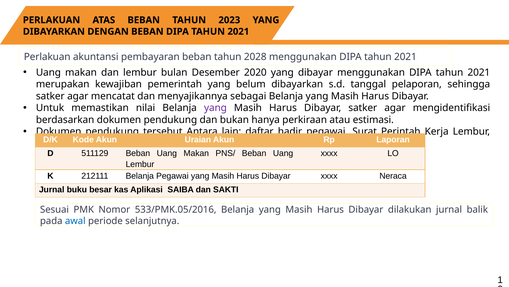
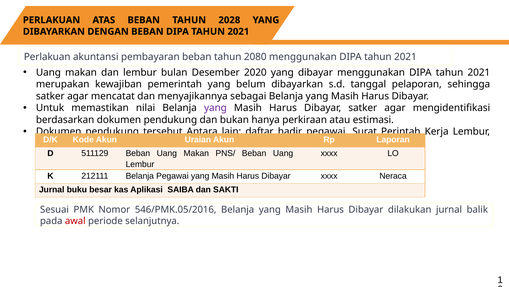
2023: 2023 -> 2028 (229, 20)
2028: 2028 -> 2080 (255, 57)
533/PMK.05/2016: 533/PMK.05/2016 -> 546/PMK.05/2016 (176, 209)
awal colour: blue -> red (75, 221)
